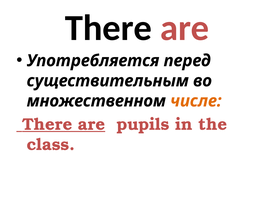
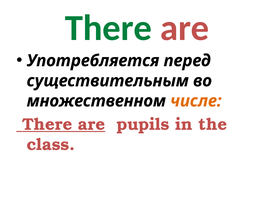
There colour: black -> green (108, 28)
